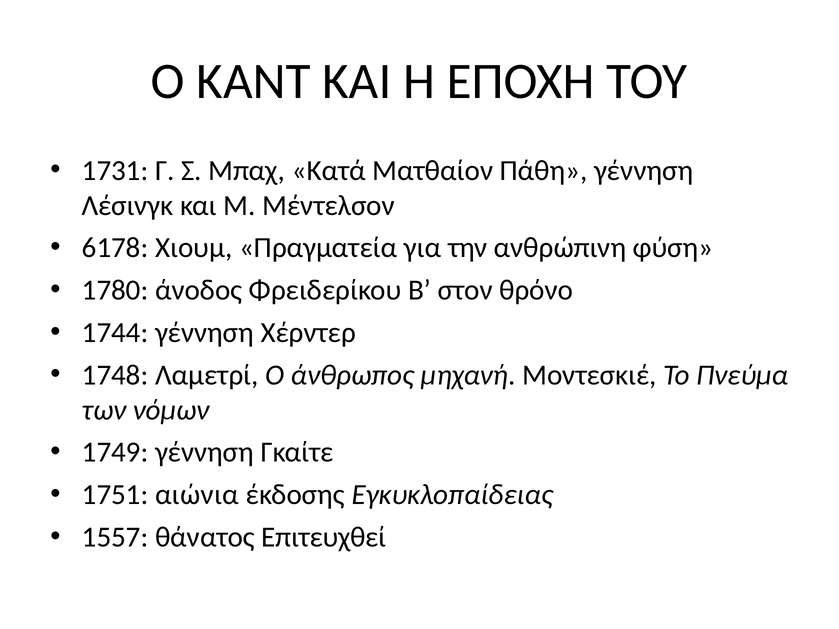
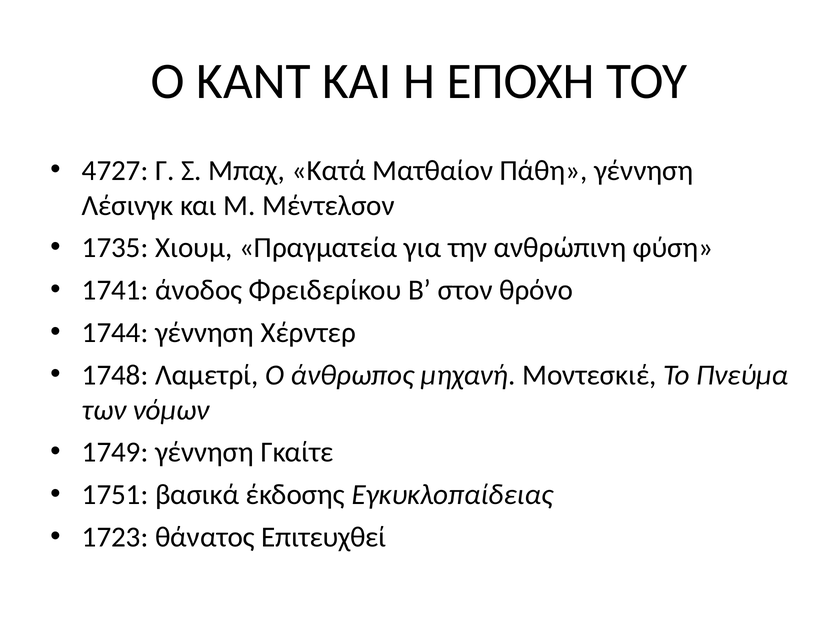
1731: 1731 -> 4727 (115, 171)
6178: 6178 -> 1735 (115, 248)
1780: 1780 -> 1741 (115, 290)
αιώνια: αιώνια -> βασικά (197, 495)
1557: 1557 -> 1723 (115, 537)
